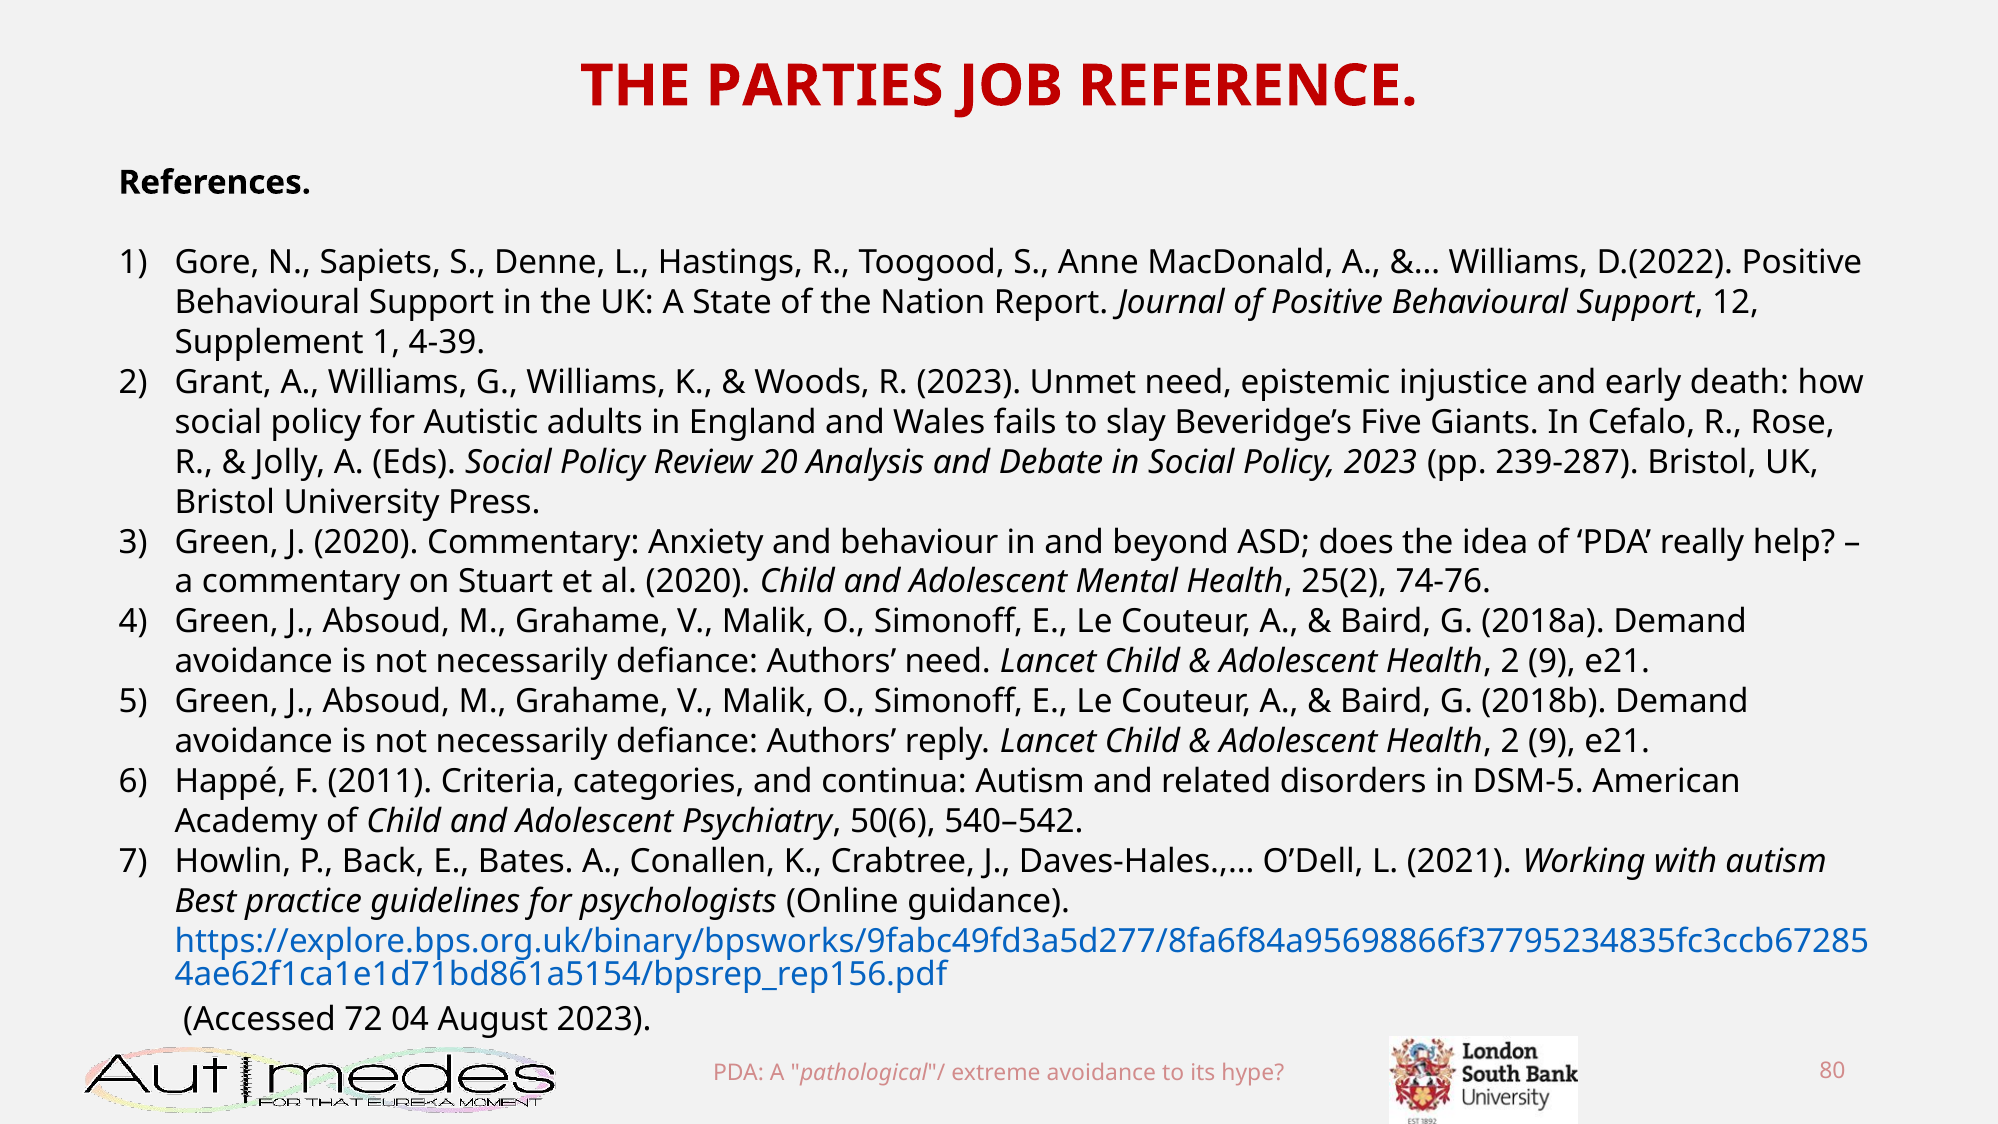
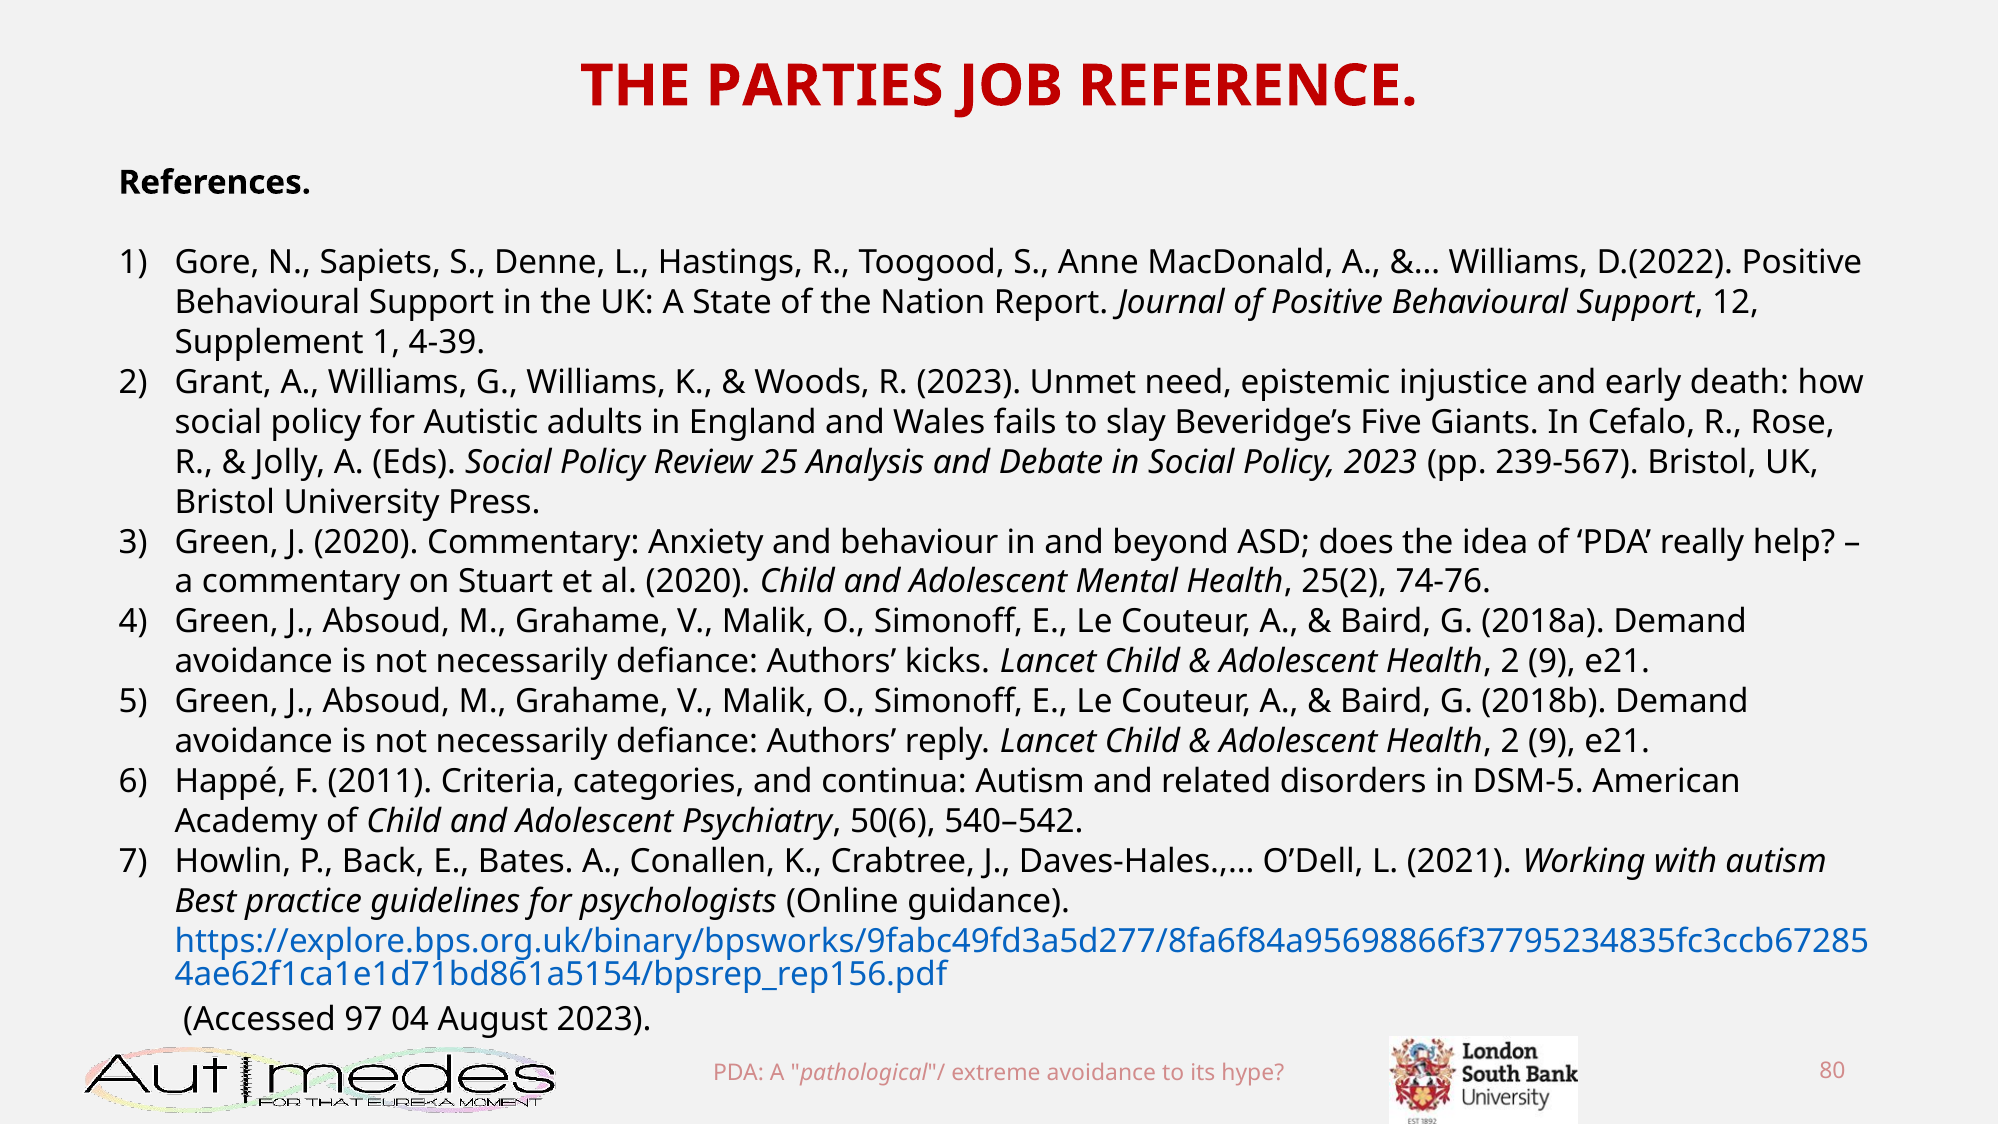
20: 20 -> 25 (779, 462)
239-287: 239-287 -> 239-567 (1567, 462)
Authors need: need -> kicks (947, 662)
72: 72 -> 97 (363, 1020)
